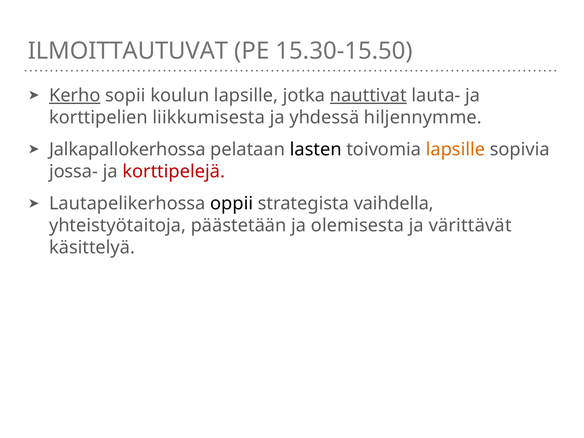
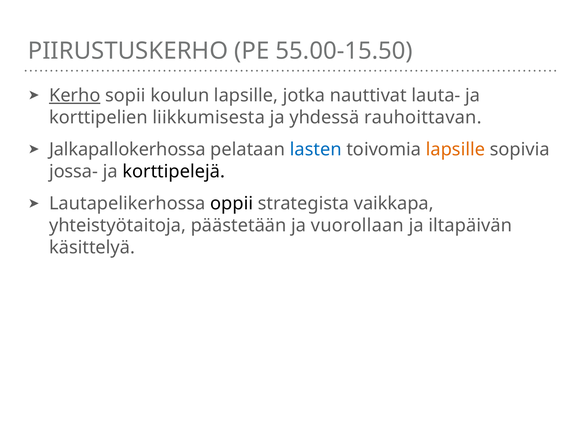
ILMOITTAUTUVAT: ILMOITTAUTUVAT -> PIIRUSTUSKERHO (128, 51)
15.30-15.50: 15.30-15.50 -> 55.00-15.50 (344, 51)
nauttivat underline: present -> none (368, 95)
hiljennymme: hiljennymme -> rauhoittavan (423, 117)
lasten colour: black -> blue (316, 150)
korttipelejä colour: red -> black (174, 171)
vaihdella: vaihdella -> vaikkapa (394, 204)
olemisesta: olemisesta -> vuorollaan (357, 226)
värittävät: värittävät -> iltapäivän (470, 226)
